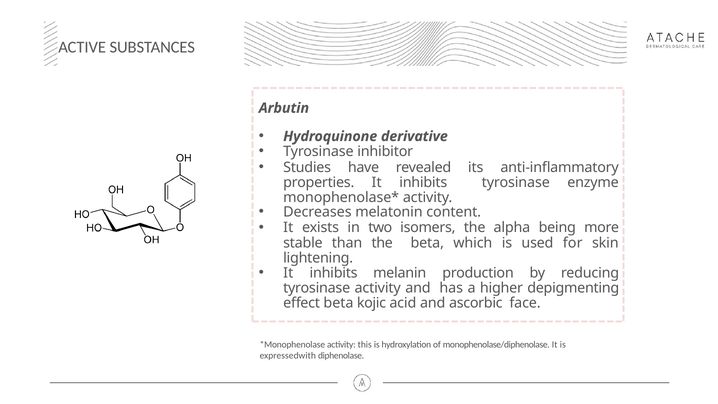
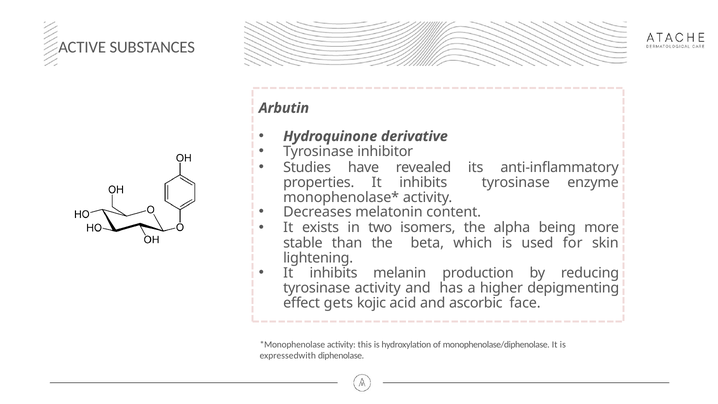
effect beta: beta -> gets (338, 303)
